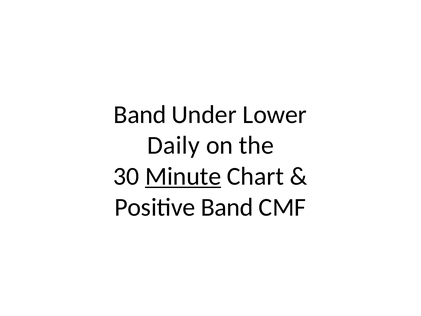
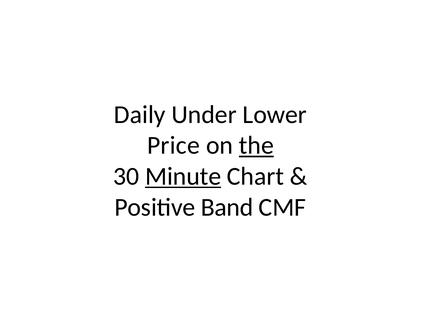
Band: Band -> Daily (140, 114)
Daily: Daily -> Price (173, 145)
the underline: none -> present (256, 145)
